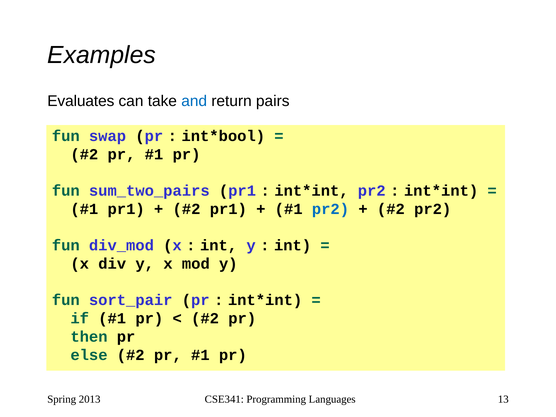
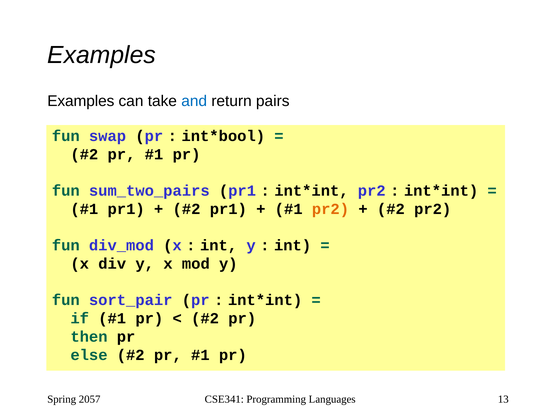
Evaluates: Evaluates -> Examples (81, 101)
pr2 colour: blue -> orange (330, 209)
2013: 2013 -> 2057 (90, 399)
